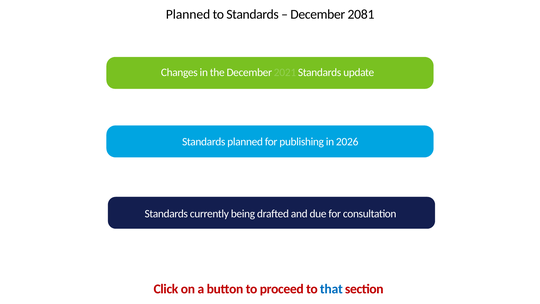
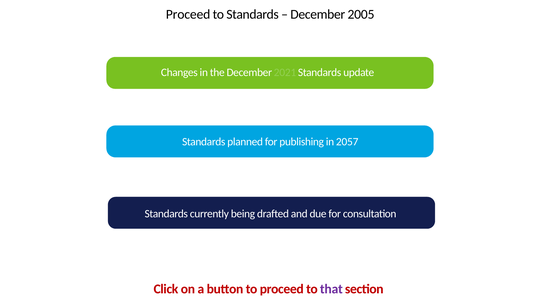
Planned: Planned -> Proceed (188, 14)
2081: 2081 -> 2005 (361, 14)
2026: 2026 -> 2057 (347, 142)
that colour: blue -> purple (331, 289)
